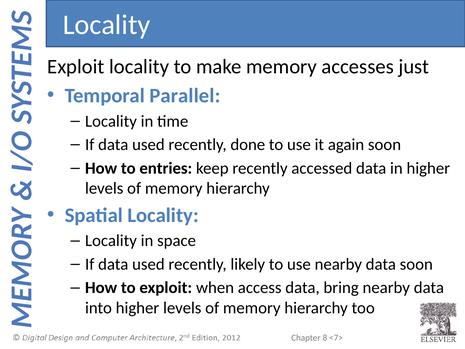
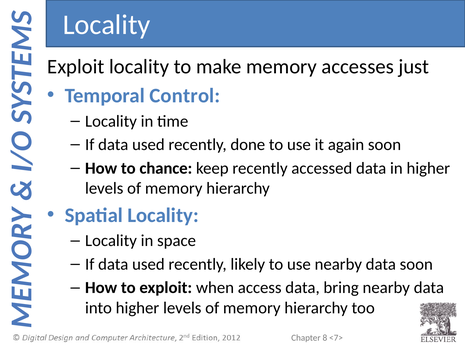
Parallel: Parallel -> Control (185, 95)
entries: entries -> chance (166, 168)
